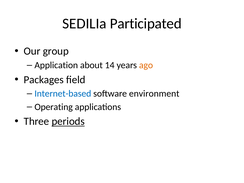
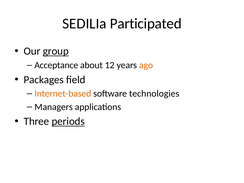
group underline: none -> present (56, 51)
Application: Application -> Acceptance (56, 65)
14: 14 -> 12 (110, 65)
Internet-based colour: blue -> orange (63, 94)
environment: environment -> technologies (154, 94)
Operating: Operating -> Managers (54, 107)
